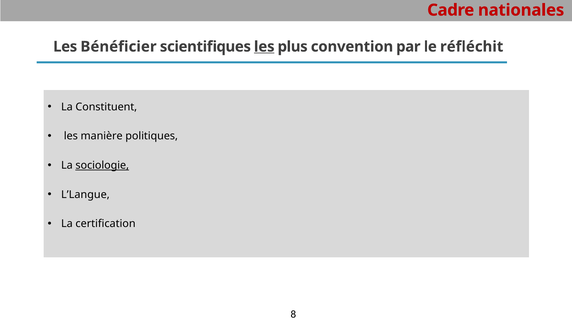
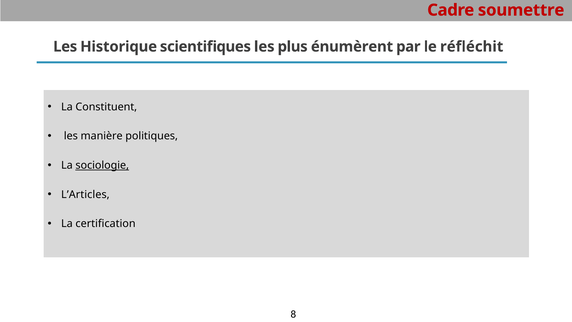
nationales: nationales -> soumettre (521, 10)
Bénéficier: Bénéficier -> Historique (119, 47)
les underline: present -> none (264, 47)
convention: convention -> énumèrent (352, 47)
L’Langue: L’Langue -> L’Articles (85, 194)
